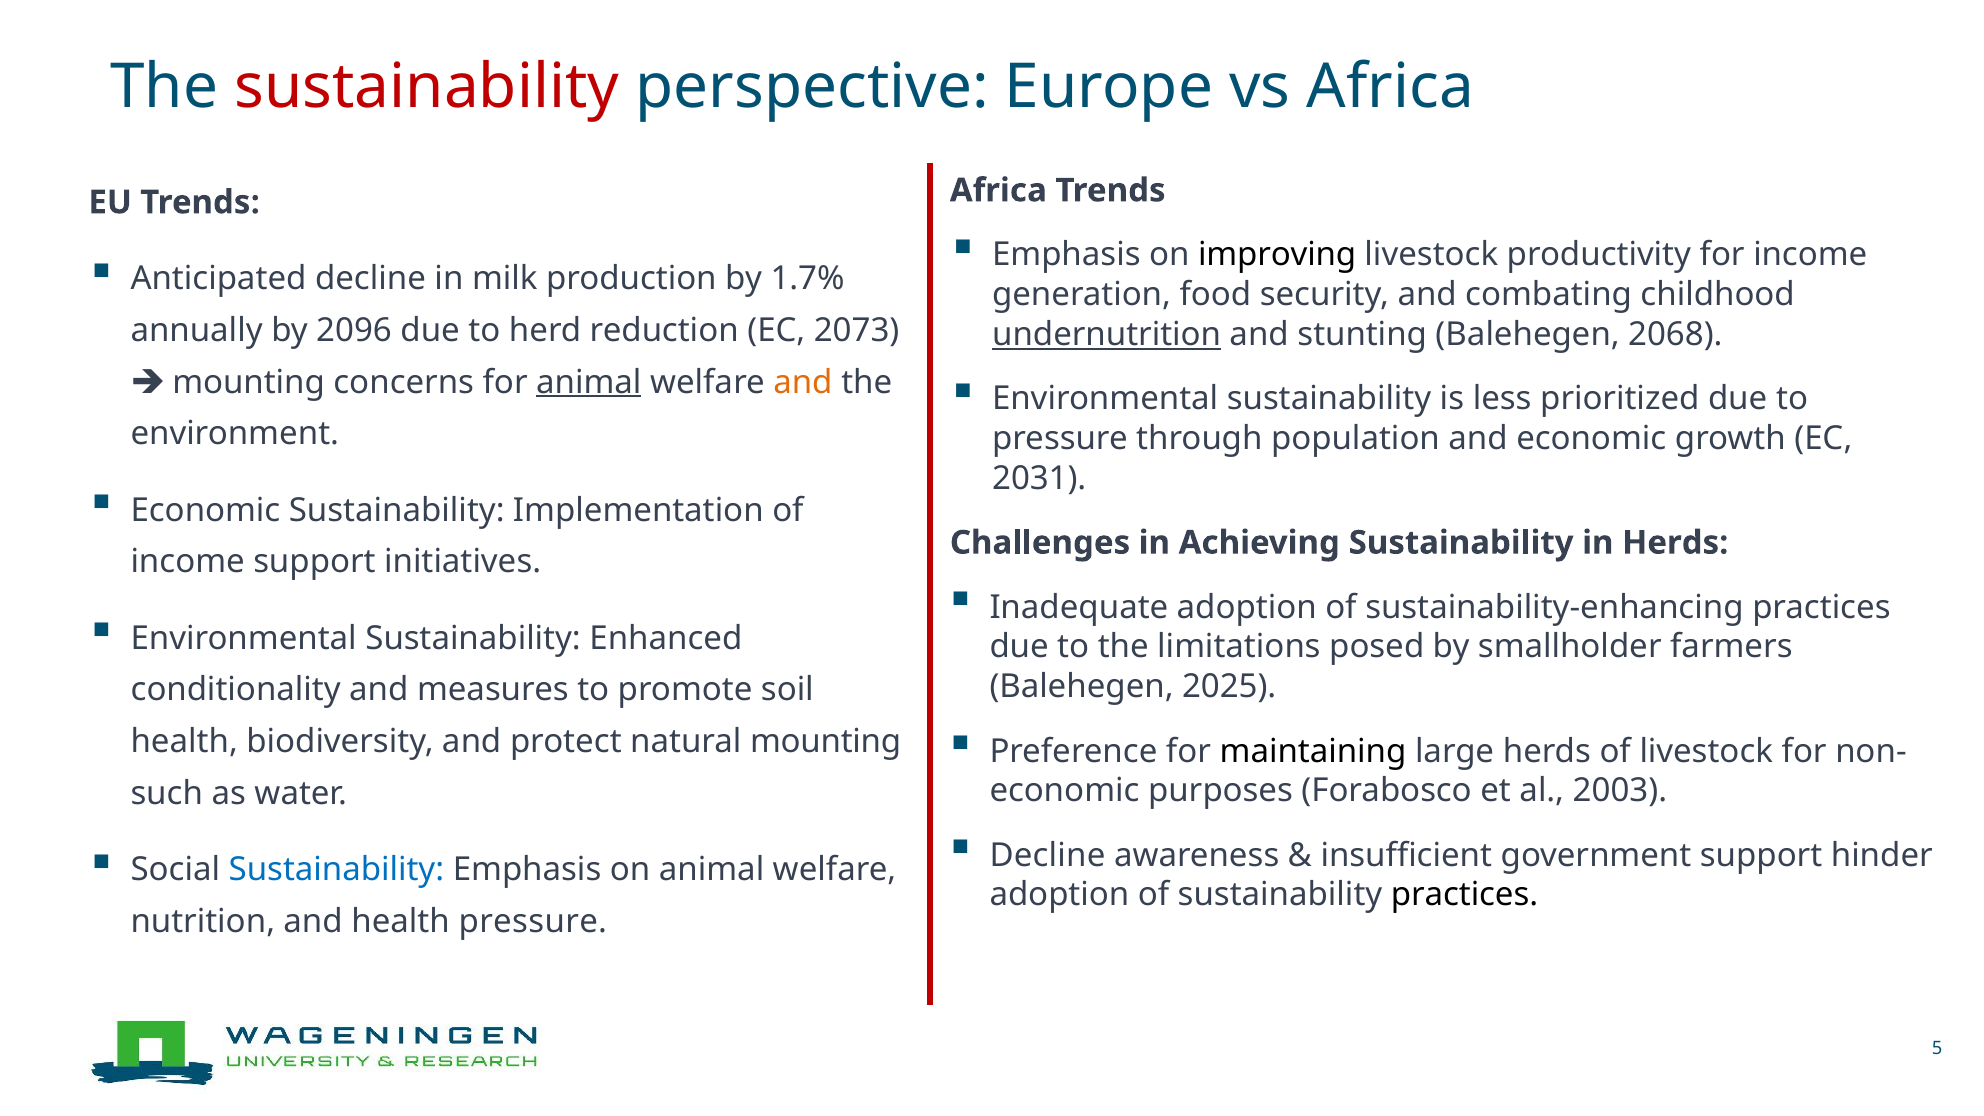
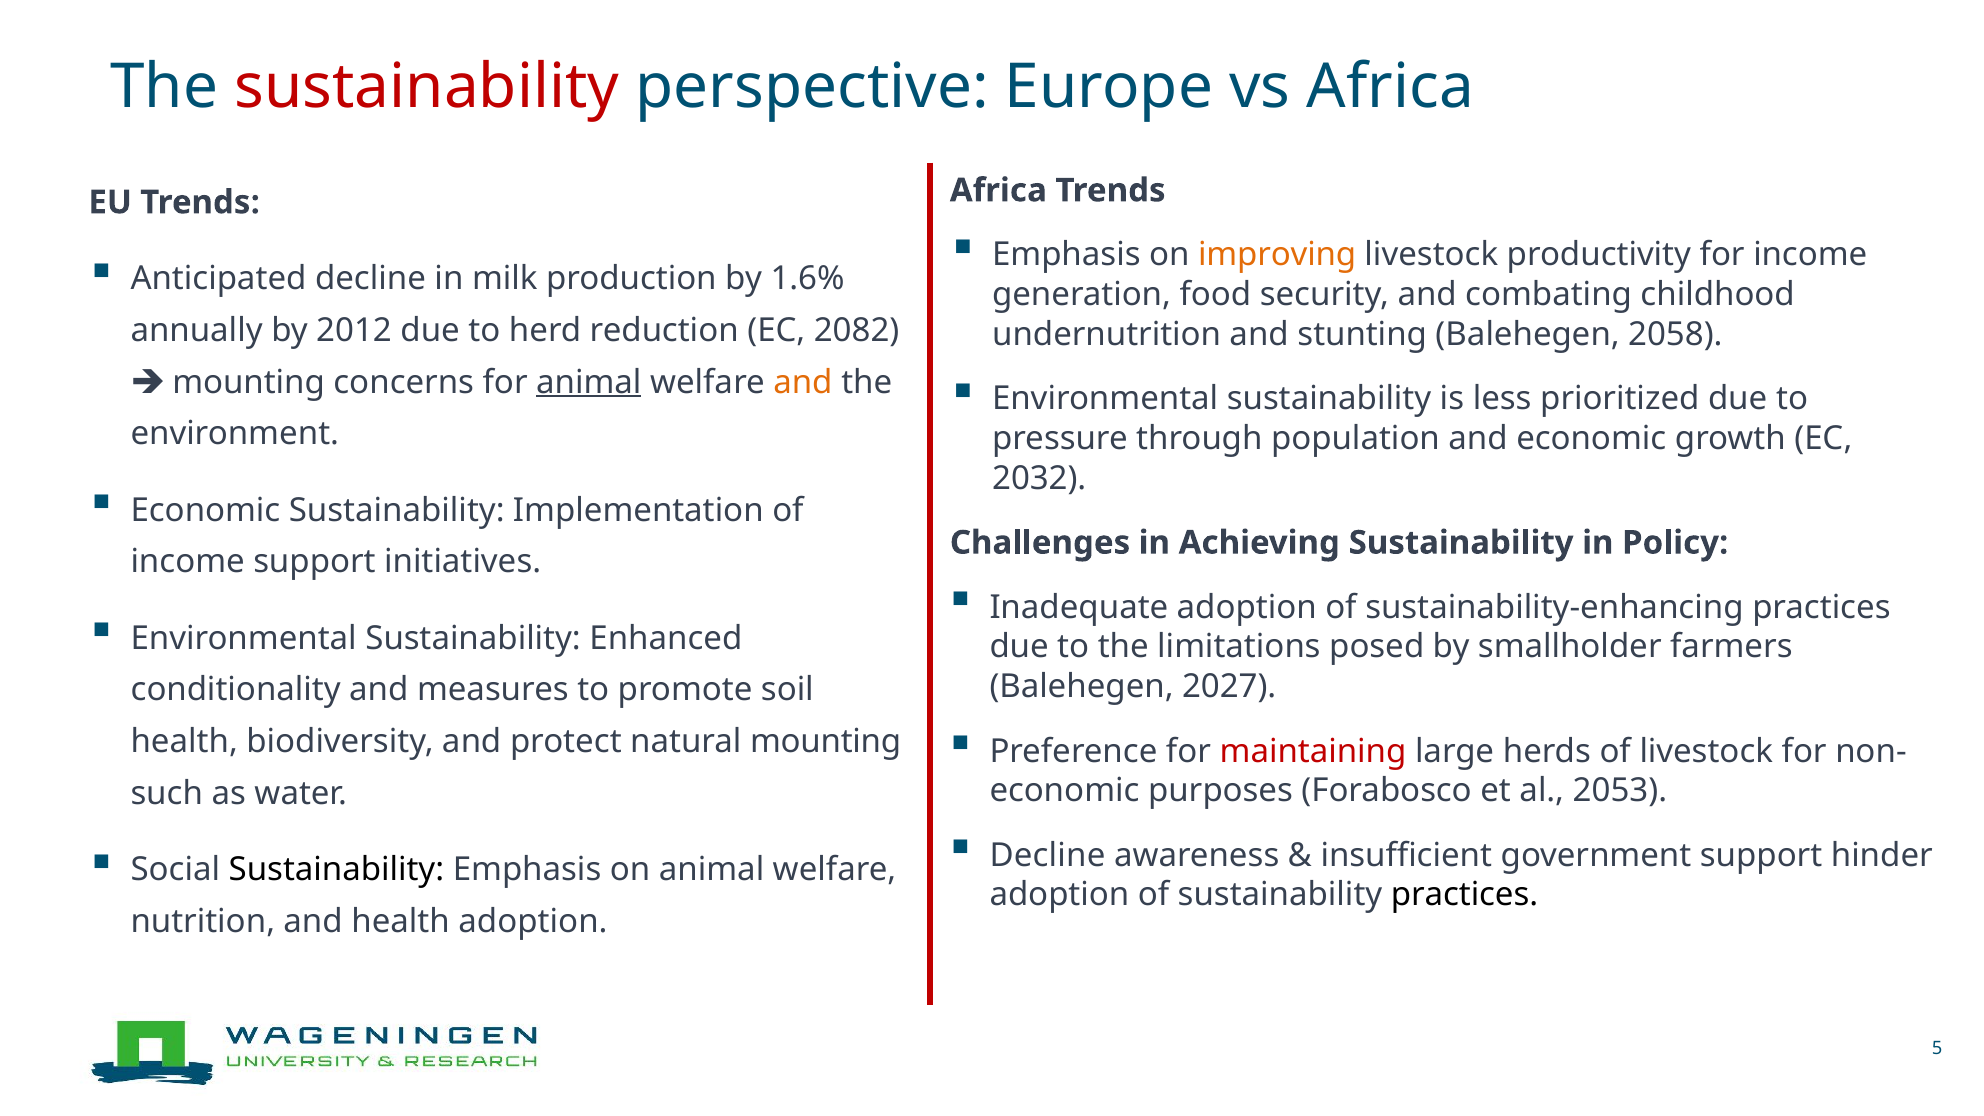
improving colour: black -> orange (1277, 255)
1.7%: 1.7% -> 1.6% (808, 279)
2096: 2096 -> 2012 (354, 331)
2073: 2073 -> 2082 (857, 331)
undernutrition underline: present -> none (1107, 334)
2068: 2068 -> 2058 (1675, 334)
2031: 2031 -> 2032 (1039, 478)
in Herds: Herds -> Policy (1675, 543)
2025: 2025 -> 2027 (1229, 687)
maintaining colour: black -> red (1313, 751)
2003: 2003 -> 2053 (1620, 791)
Sustainability colour: blue -> black (336, 870)
health pressure: pressure -> adoption (533, 921)
